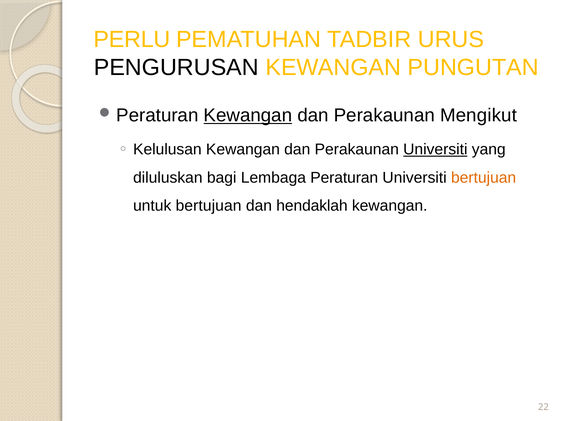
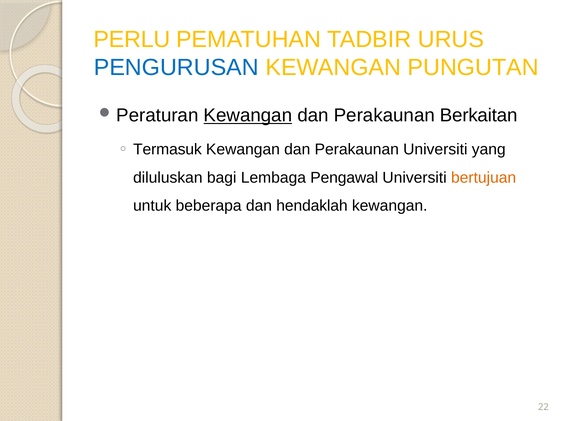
PENGURUSAN colour: black -> blue (176, 68)
Mengikut: Mengikut -> Berkaitan (479, 116)
Kelulusan: Kelulusan -> Termasuk (167, 150)
Universiti underline: present -> none (435, 150)
Peraturan: Peraturan -> Pengawal (344, 178)
untuk bertujuan: bertujuan -> beberapa (209, 206)
